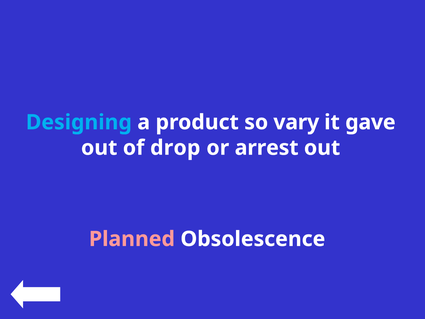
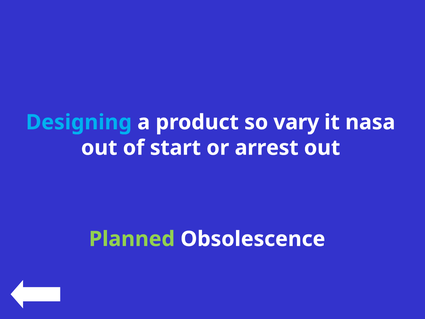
gave: gave -> nasa (370, 122)
drop: drop -> start (175, 148)
Planned colour: pink -> light green (132, 239)
